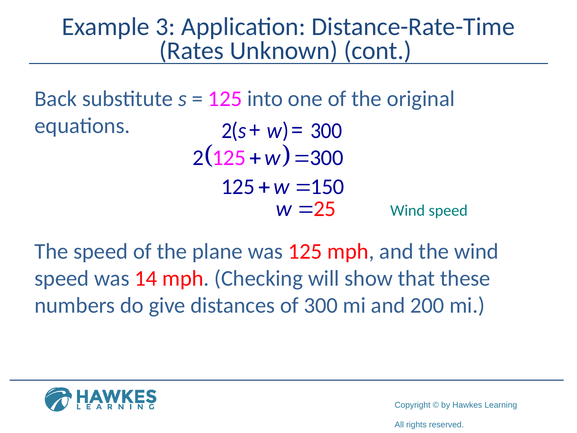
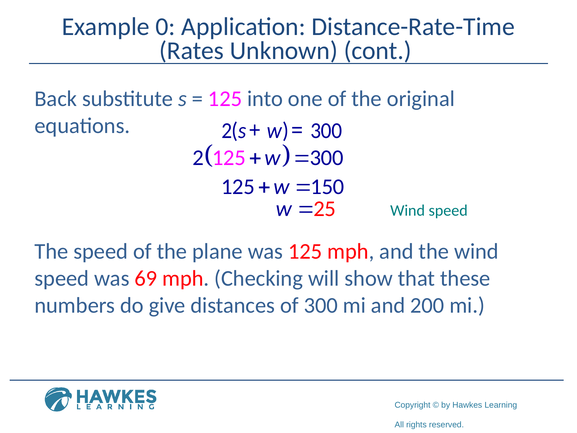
Example 3: 3 -> 0 (165, 27)
14: 14 -> 69 (146, 278)
